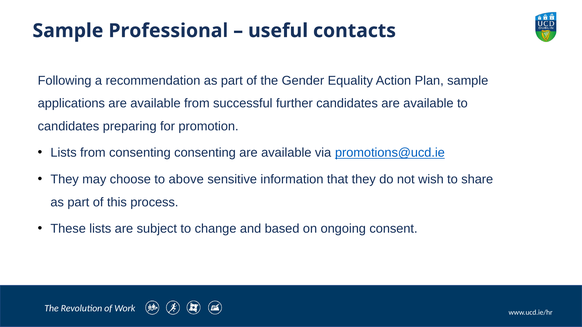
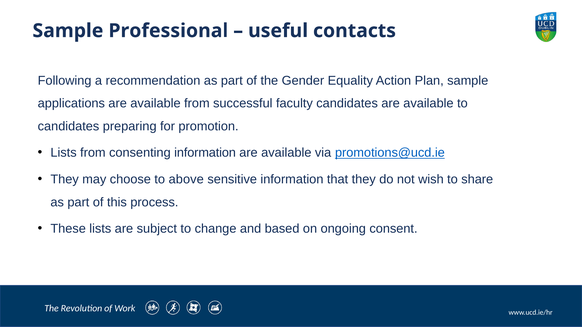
further: further -> faculty (294, 104)
consenting consenting: consenting -> information (205, 153)
